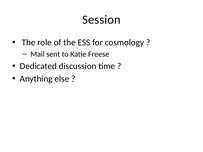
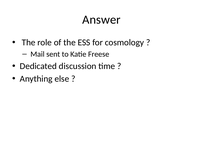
Session: Session -> Answer (101, 20)
